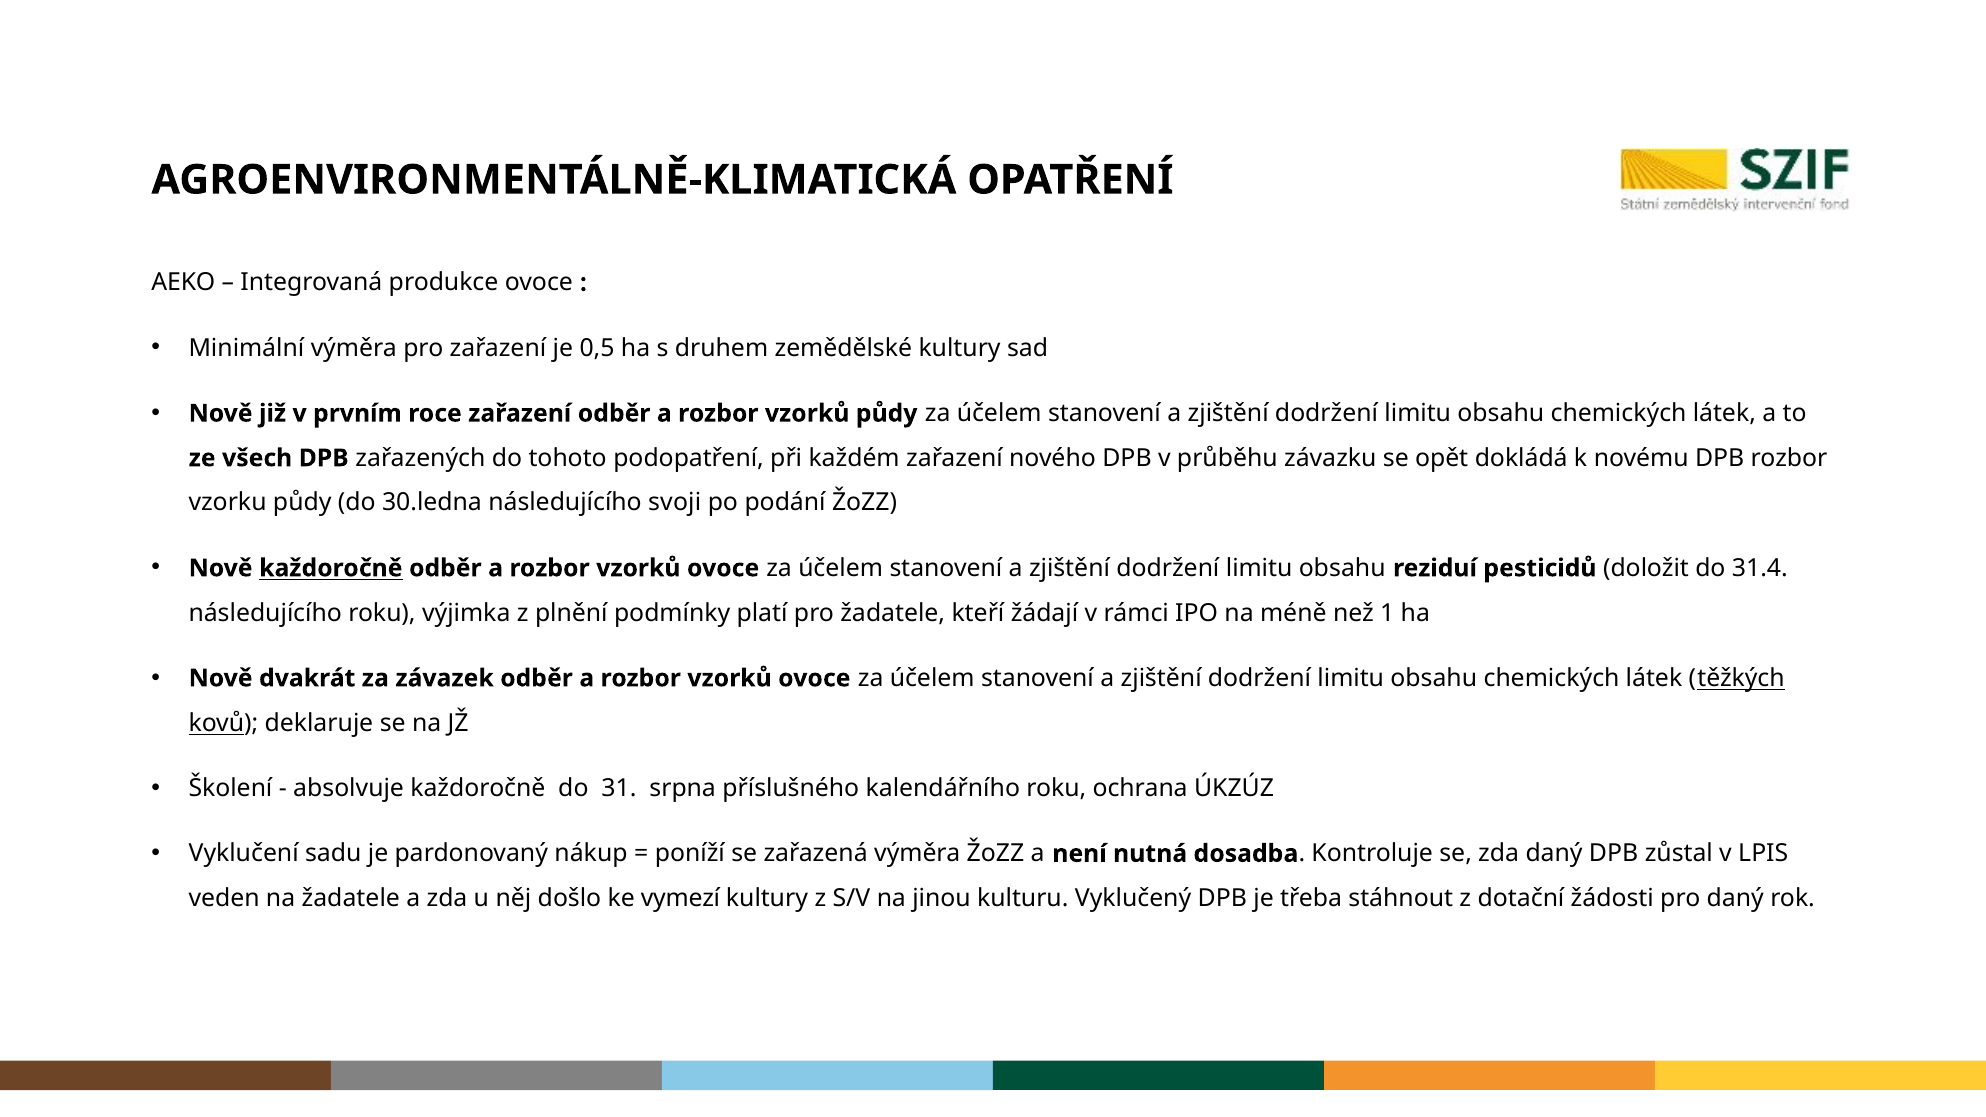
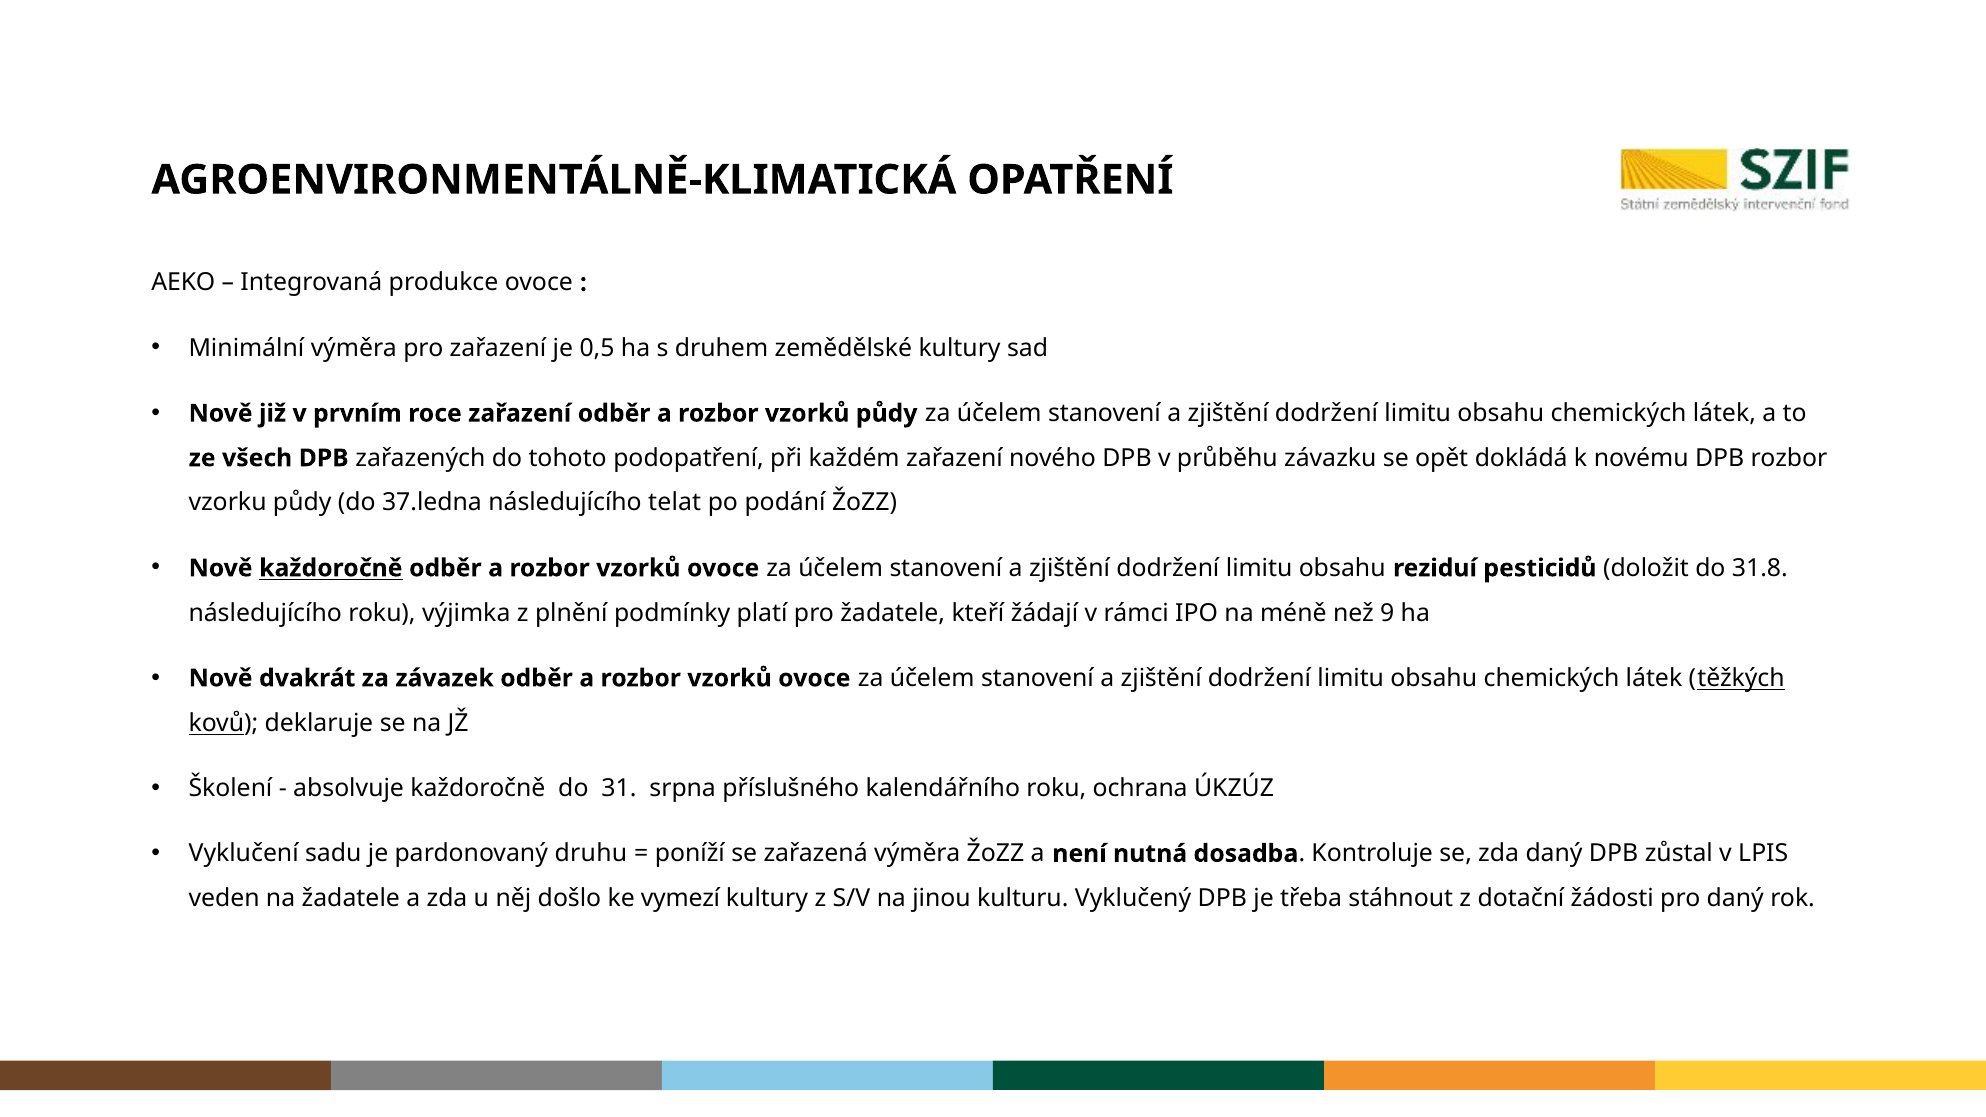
30.ledna: 30.ledna -> 37.ledna (432, 503)
svoji: svoji -> telat (675, 503)
31.4: 31.4 -> 31.8 (1760, 568)
1: 1 -> 9 (1387, 613)
nákup: nákup -> druhu (591, 854)
